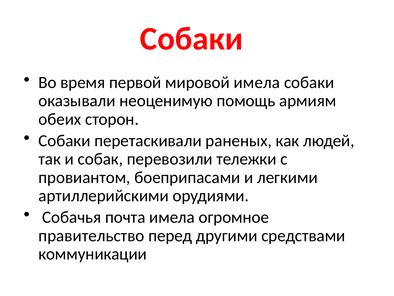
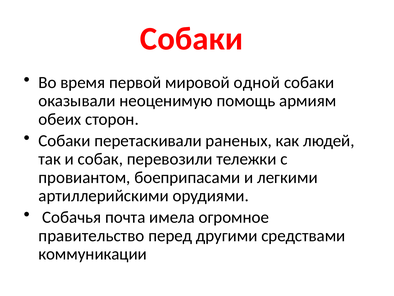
мировой имела: имела -> одной (257, 82)
